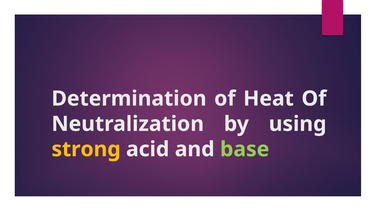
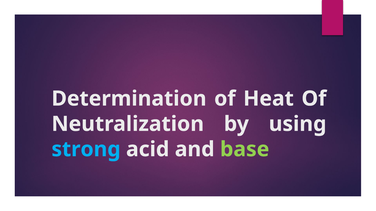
strong colour: yellow -> light blue (86, 150)
